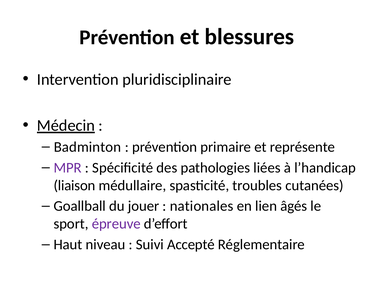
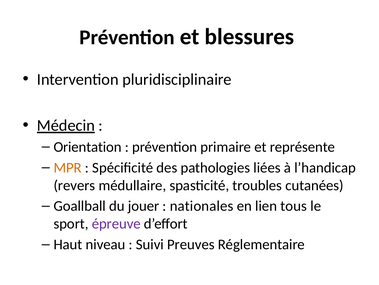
Badminton: Badminton -> Orientation (88, 147)
MPR colour: purple -> orange (68, 167)
liaison: liaison -> revers (74, 185)
âgés: âgés -> tous (294, 206)
Accepté: Accepté -> Preuves (191, 244)
